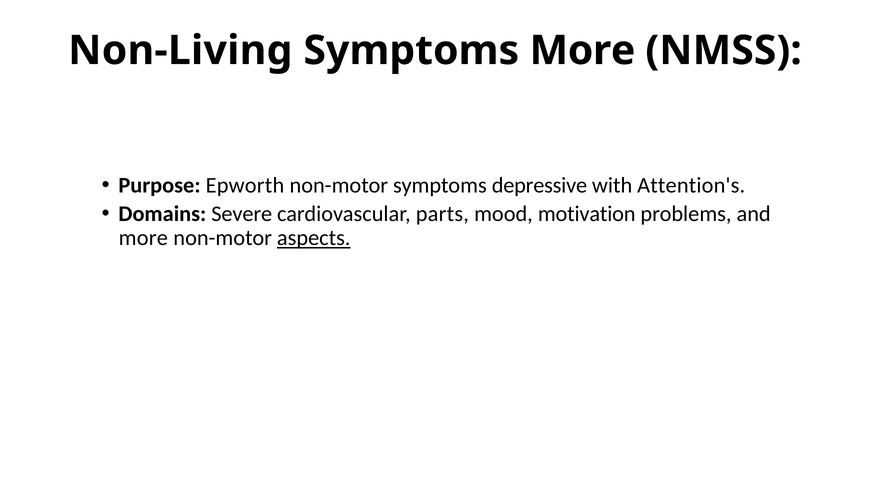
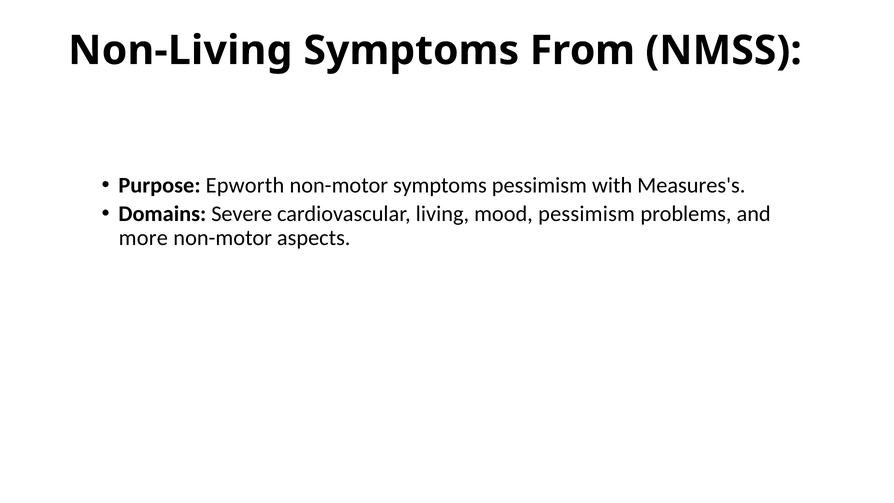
Symptoms More: More -> From (582, 51)
symptoms depressive: depressive -> pessimism (539, 185)
Attention's: Attention's -> Measures's (691, 185)
parts: parts -> living (442, 214)
mood motivation: motivation -> pessimism (587, 214)
aspects underline: present -> none (314, 238)
